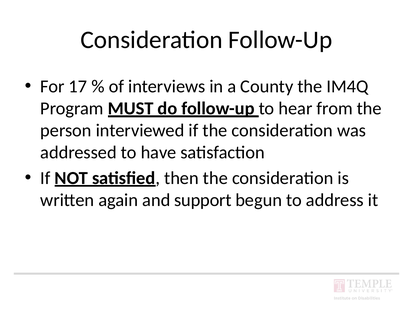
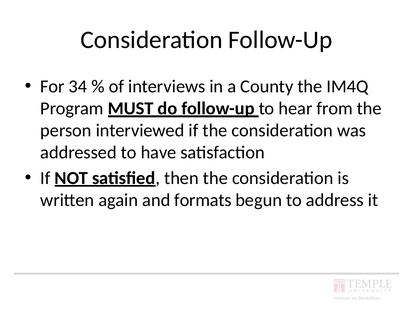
17: 17 -> 34 (78, 87)
support: support -> formats (203, 200)
